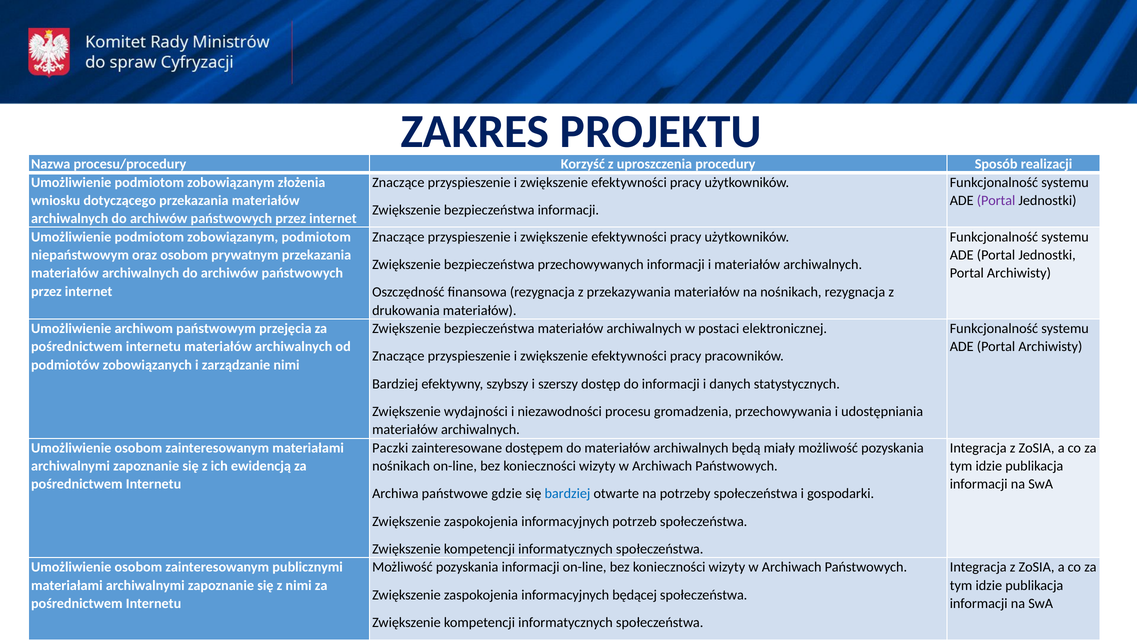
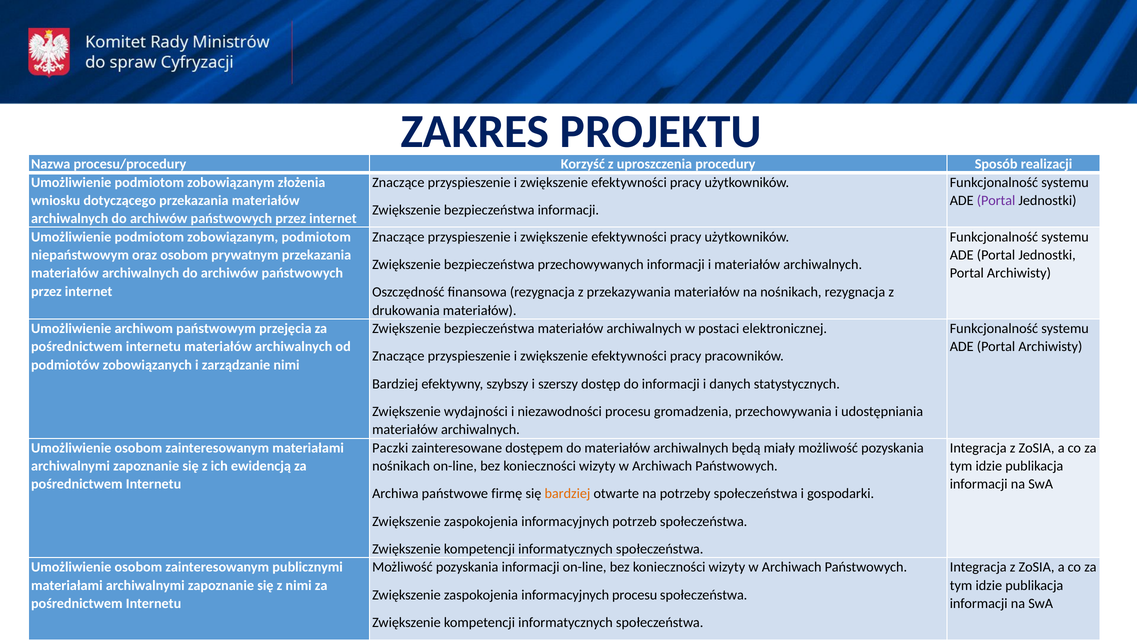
gdzie: gdzie -> firmę (507, 493)
bardziej colour: blue -> orange (567, 493)
informacyjnych będącej: będącej -> procesu (635, 594)
